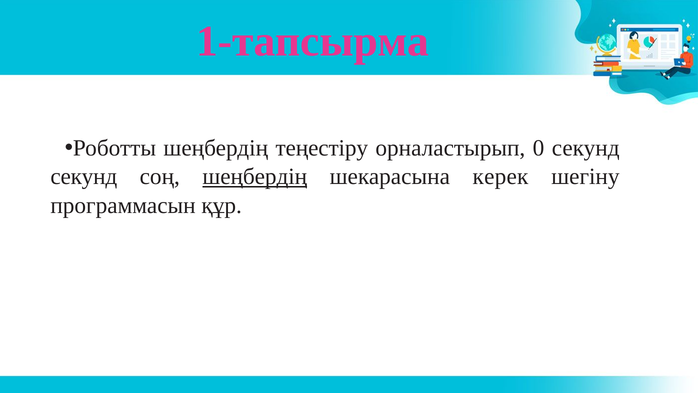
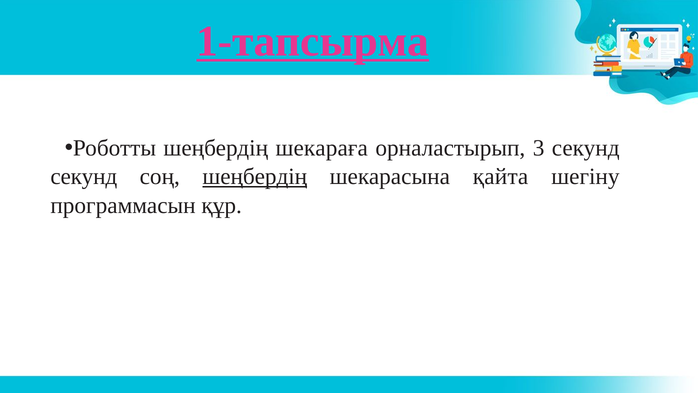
1-тапсырма underline: none -> present (313, 41)
теңестіру: теңестіру -> шекараға (322, 148)
0: 0 -> 3 (539, 148)
керек: керек -> қайта (500, 177)
